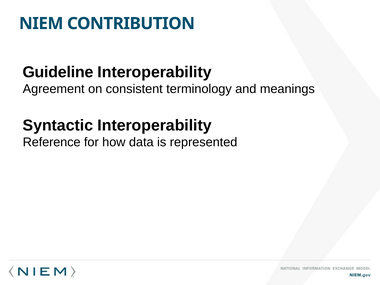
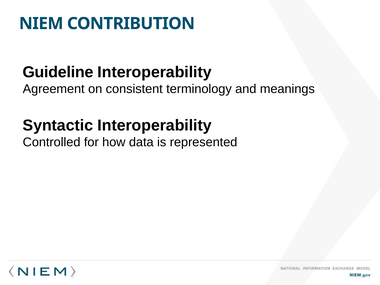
Reference: Reference -> Controlled (52, 142)
